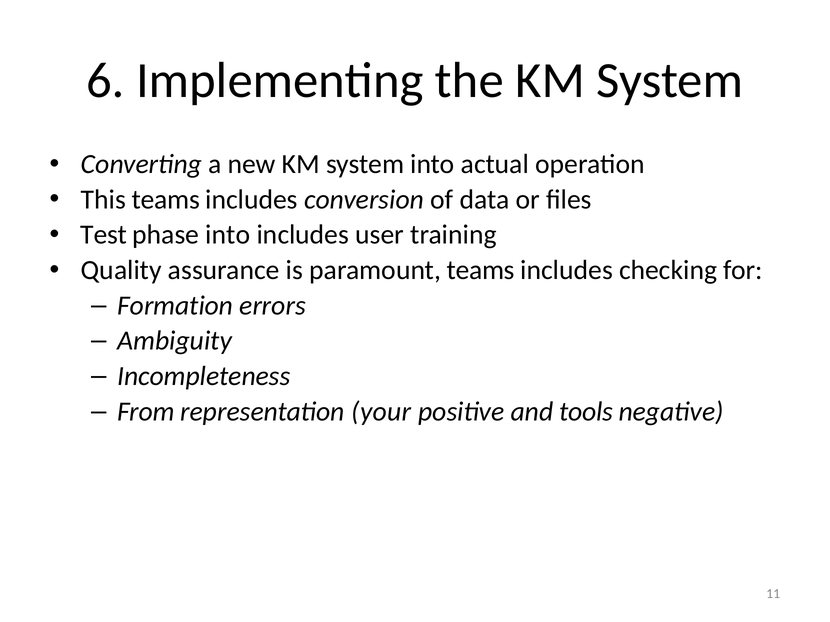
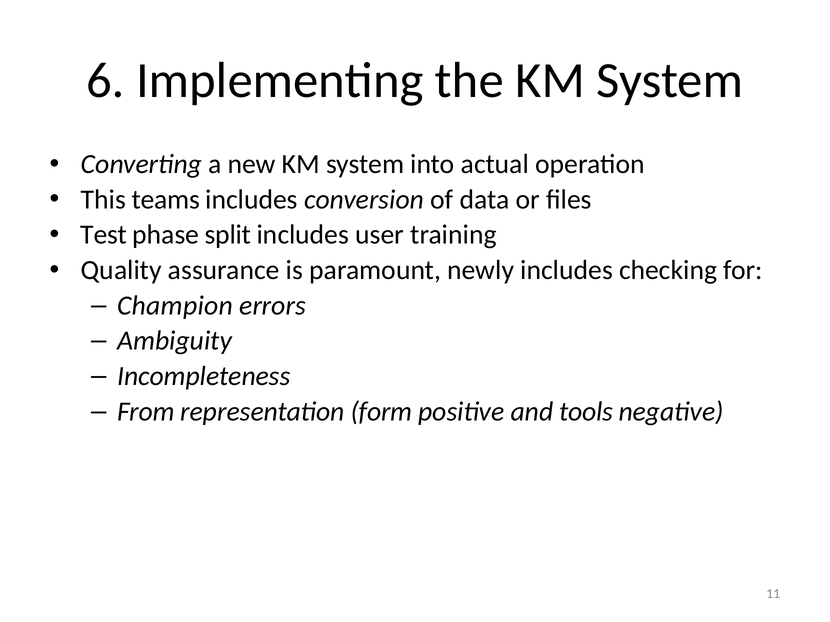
phase into: into -> split (228, 235)
paramount teams: teams -> newly (481, 270)
Formation: Formation -> Champion (175, 306)
your: your -> form (382, 412)
